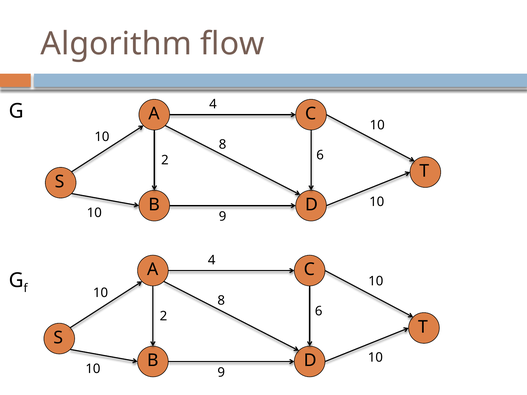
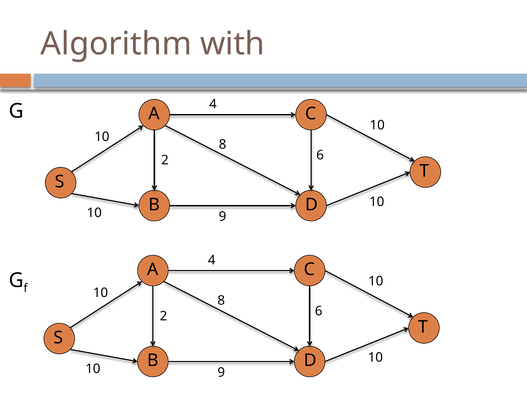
flow: flow -> with (232, 44)
